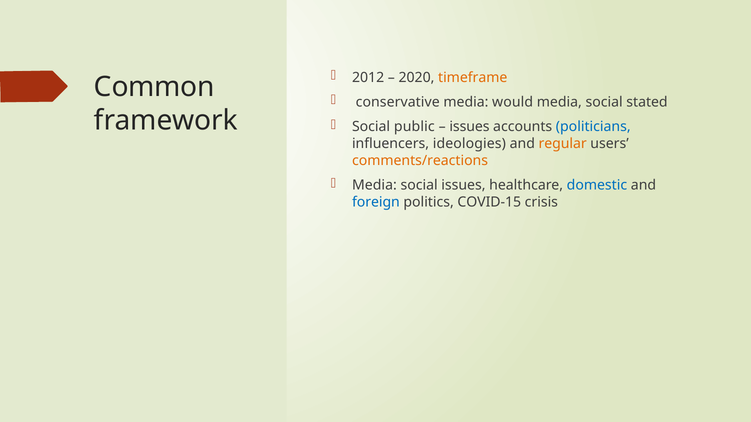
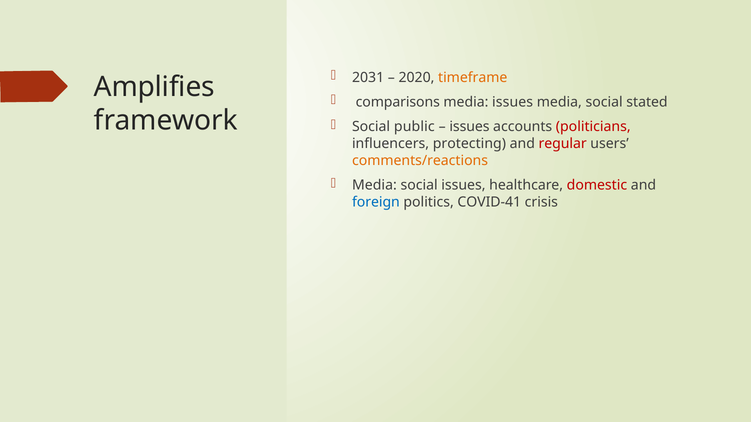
2012: 2012 -> 2031 (368, 78)
Common: Common -> Amplifies (154, 87)
conservative: conservative -> comparisons (398, 102)
media would: would -> issues (513, 102)
politicians colour: blue -> red (593, 127)
ideologies: ideologies -> protecting (469, 144)
regular colour: orange -> red (563, 144)
domestic colour: blue -> red (597, 186)
COVID-15: COVID-15 -> COVID-41 (489, 202)
